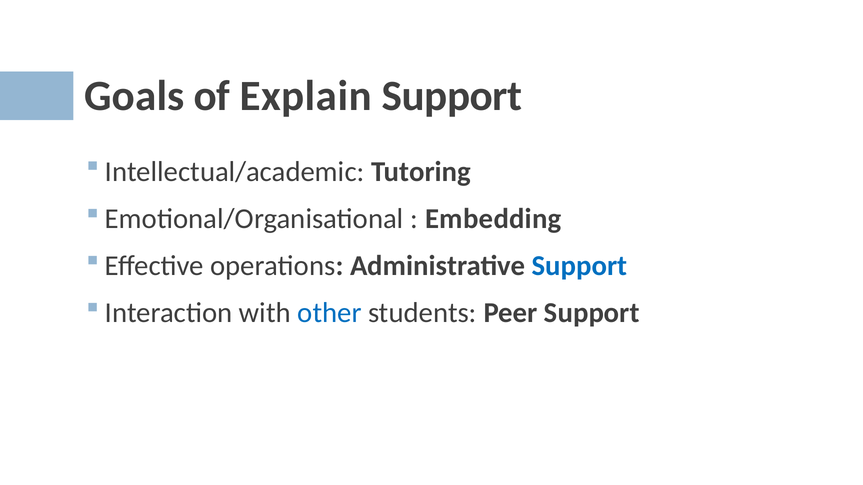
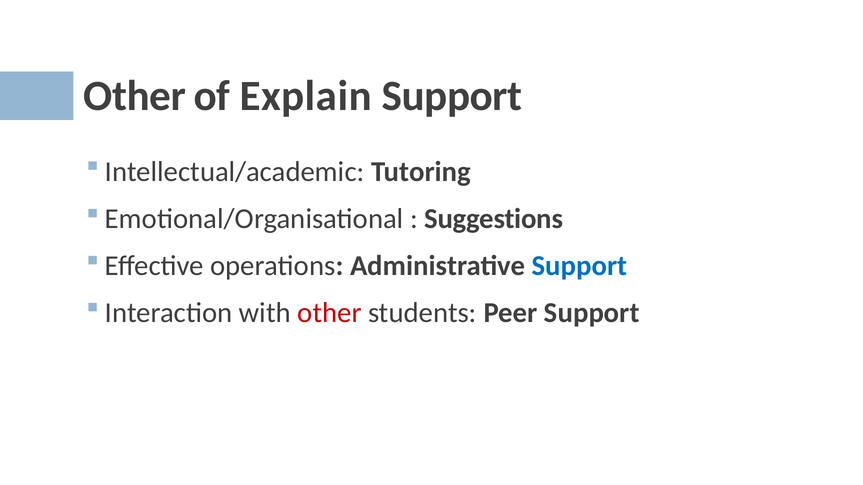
Goals: Goals -> Other (135, 96)
Embedding: Embedding -> Suggestions (494, 219)
other colour: blue -> red (329, 313)
